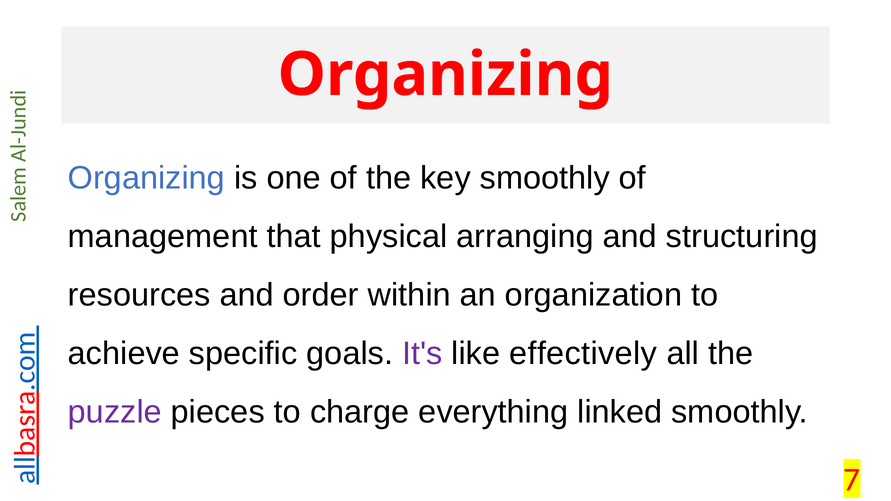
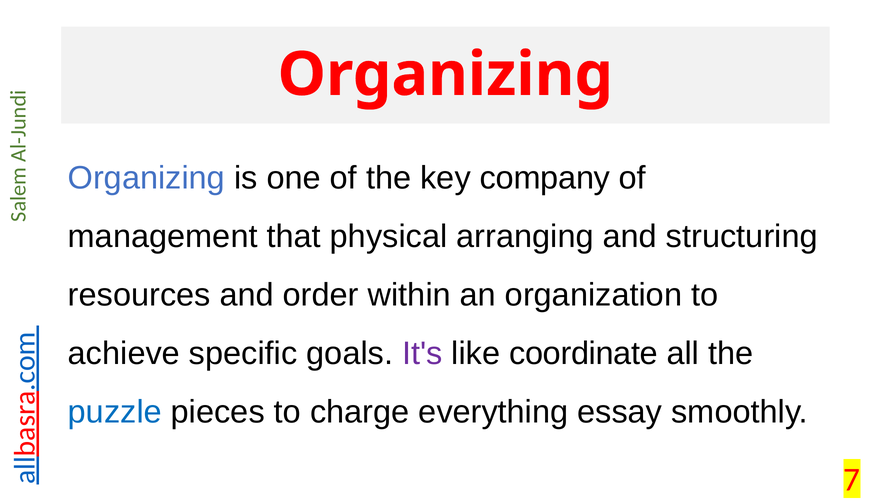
key smoothly: smoothly -> company (545, 178)
effectively: effectively -> coordinate (584, 353)
puzzle colour: purple -> blue (115, 412)
linked: linked -> essay (620, 412)
